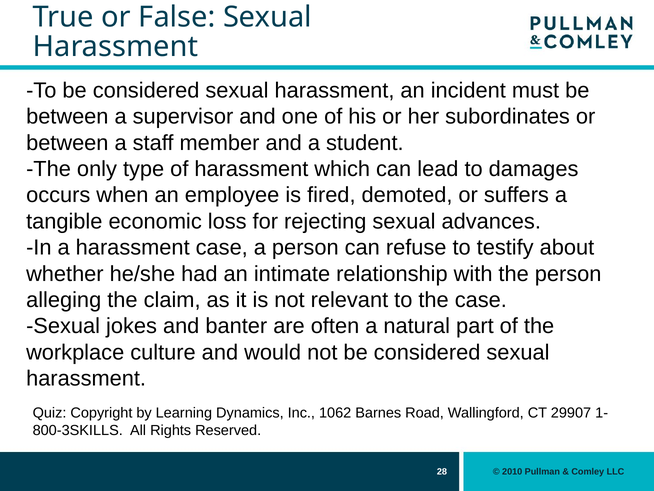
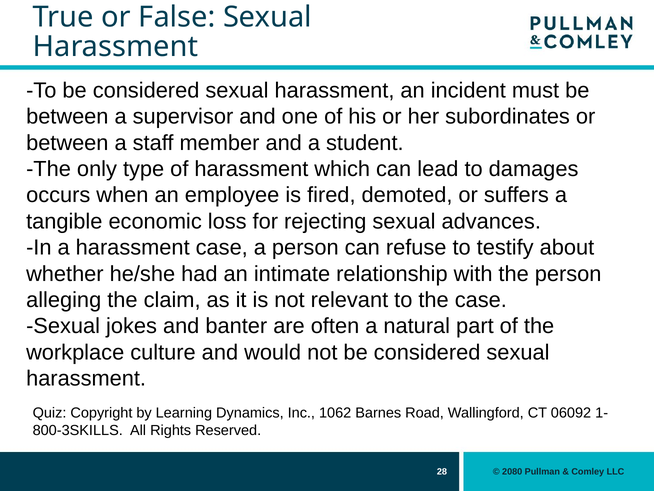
29907: 29907 -> 06092 (571, 413)
2010: 2010 -> 2080 (512, 471)
